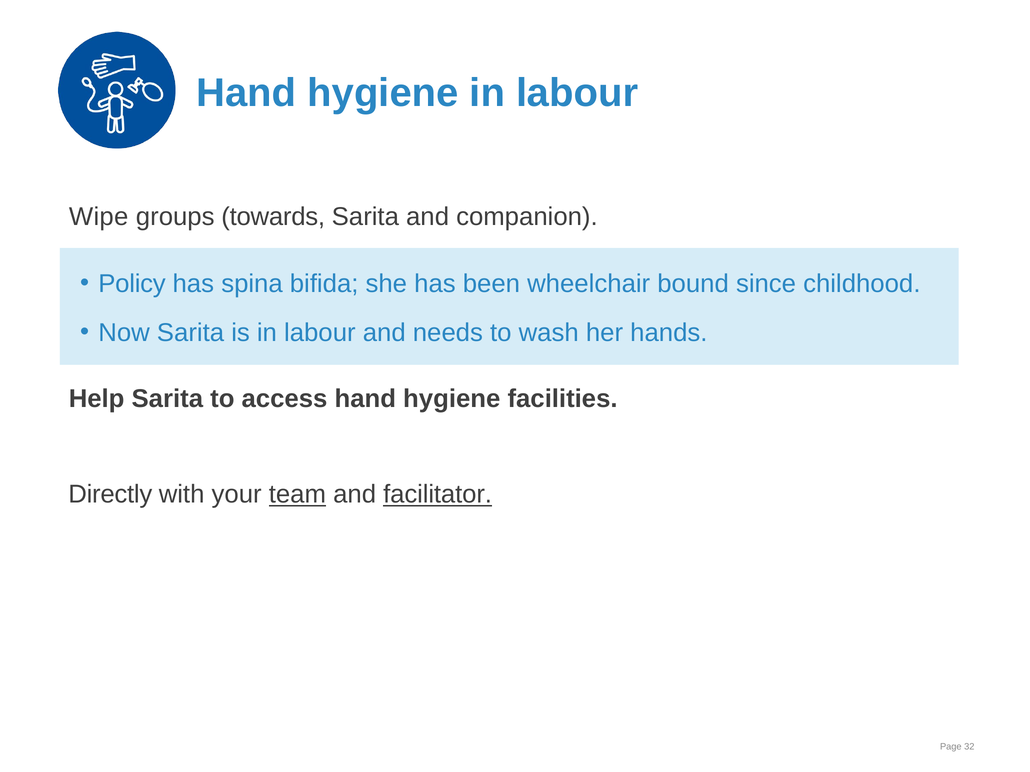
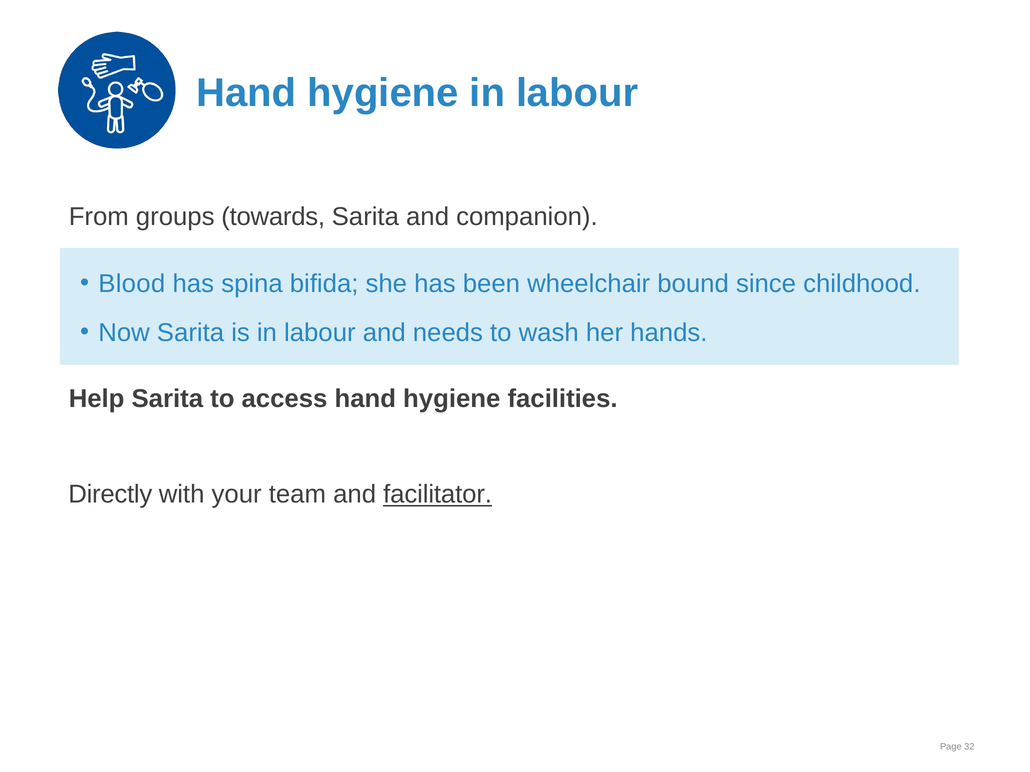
Wipe: Wipe -> From (99, 217)
Policy: Policy -> Blood (132, 284)
team underline: present -> none (297, 495)
